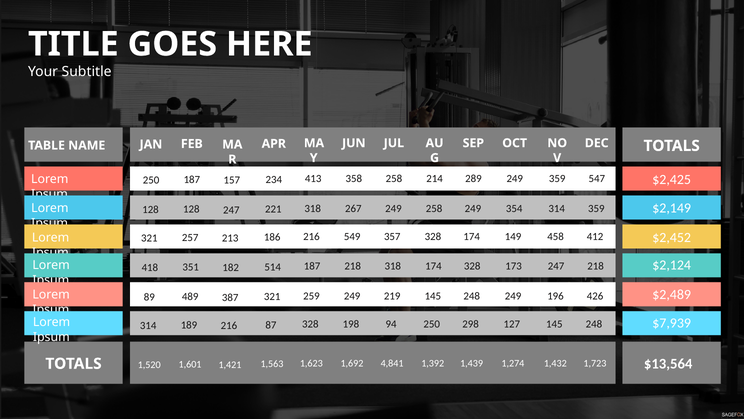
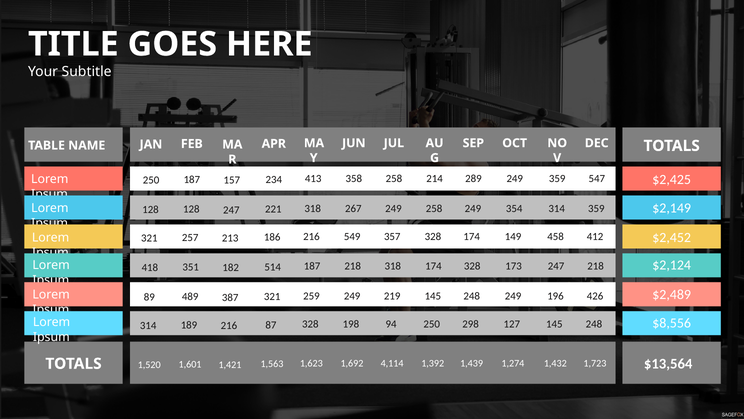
$7,939: $7,939 -> $8,556 (672, 323)
4,841: 4,841 -> 4,114 (392, 363)
